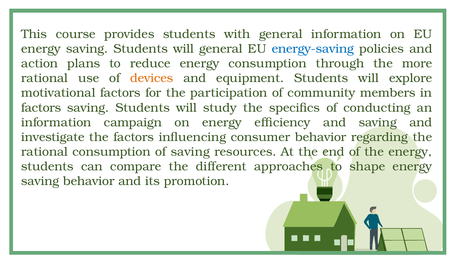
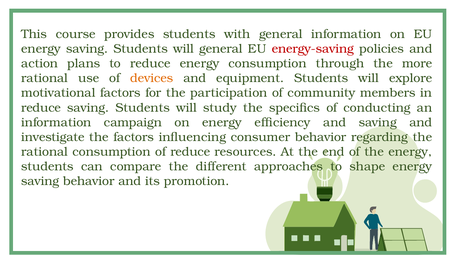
energy-saving colour: blue -> red (313, 49)
factors: factors -> reduce (41, 108)
of saving: saving -> reduce (190, 152)
